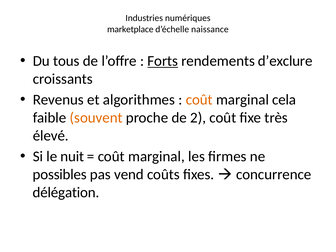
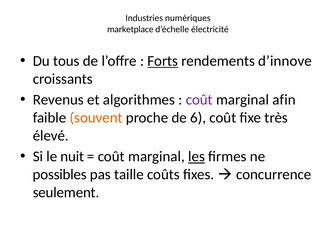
naissance: naissance -> électricité (210, 29)
d’exclure: d’exclure -> d’innove (285, 61)
coût colour: orange -> purple (199, 100)
cela: cela -> afin (284, 100)
2: 2 -> 6 (198, 118)
les underline: none -> present (196, 157)
vend: vend -> taille (129, 174)
délégation: délégation -> seulement (66, 192)
